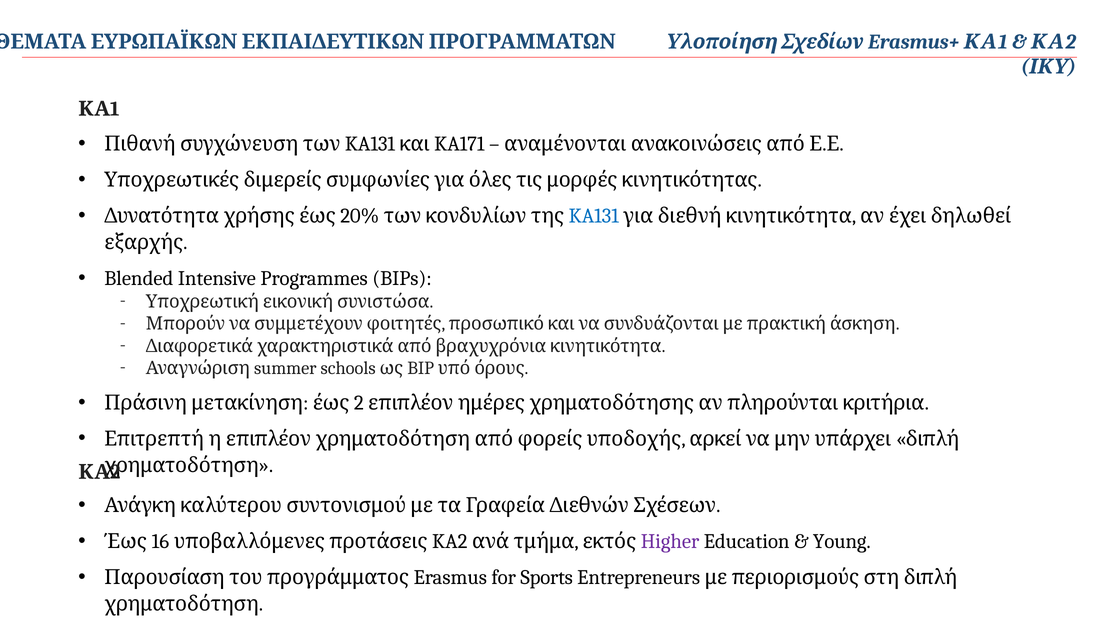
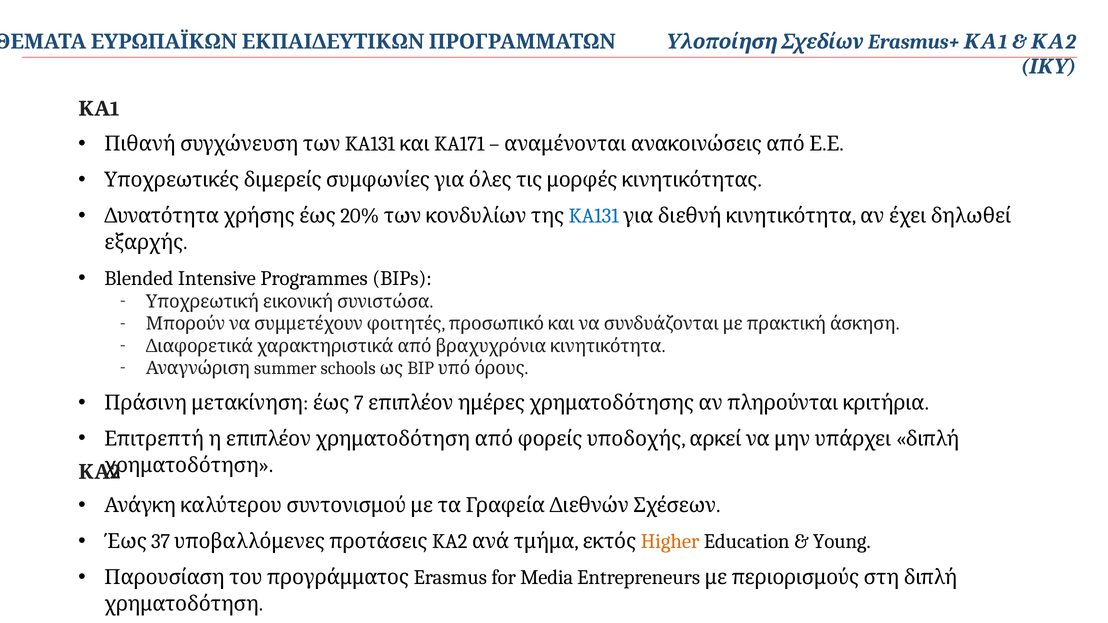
2: 2 -> 7 (359, 403)
16: 16 -> 37 (161, 542)
Higher colour: purple -> orange (670, 542)
Sports: Sports -> Media (547, 577)
